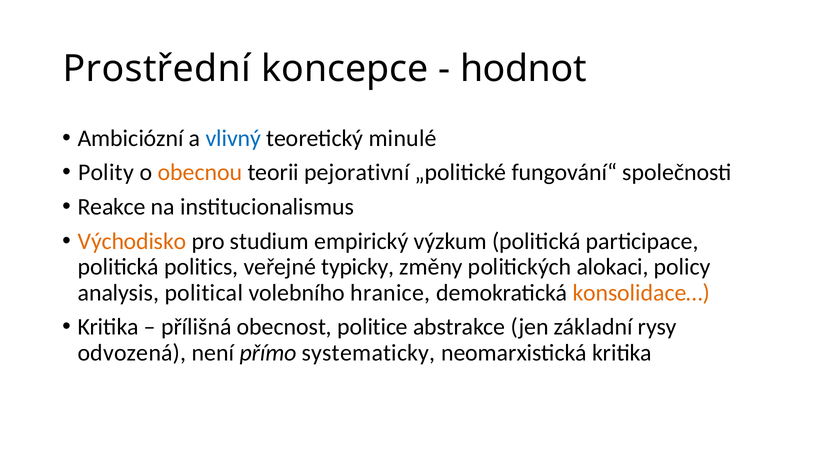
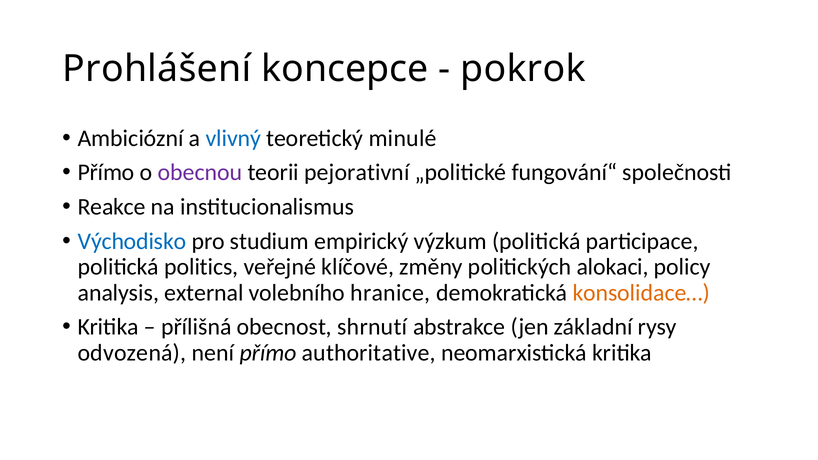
Prostřední: Prostřední -> Prohlášení (157, 69)
hodnot: hodnot -> pokrok (523, 69)
Polity: Polity -> Přímo (106, 173)
obecnou colour: orange -> purple (200, 173)
Východisko colour: orange -> blue (132, 241)
typicky: typicky -> klíčové (358, 267)
political: political -> external (204, 293)
politice: politice -> shrnutí (372, 327)
systematicky: systematicky -> authoritative (369, 353)
